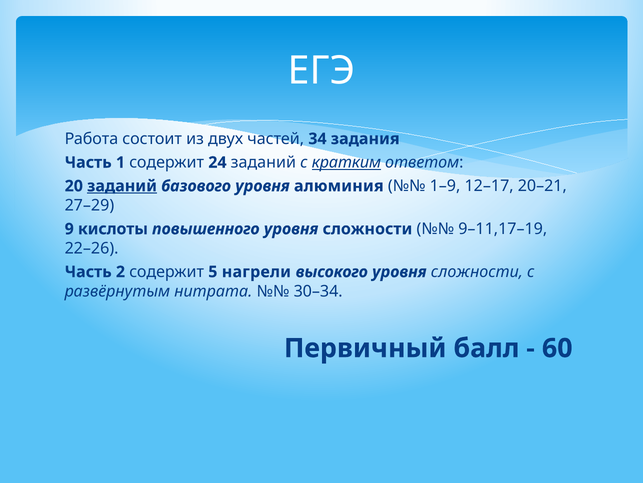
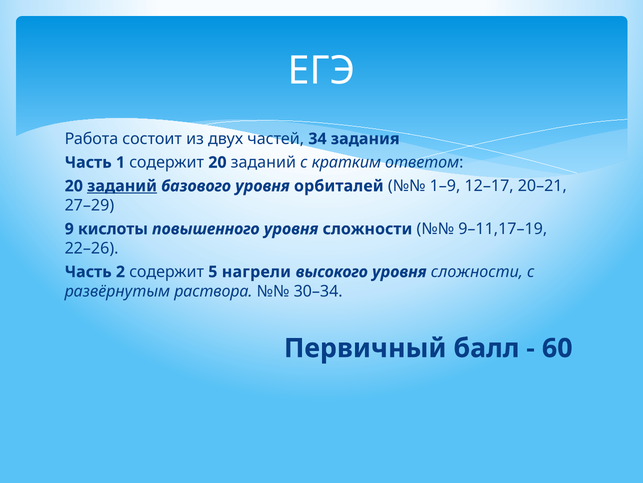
содержит 24: 24 -> 20 (217, 162)
кратким underline: present -> none (346, 162)
алюминия: алюминия -> орбиталей (339, 186)
нитрата: нитрата -> раствора (213, 291)
